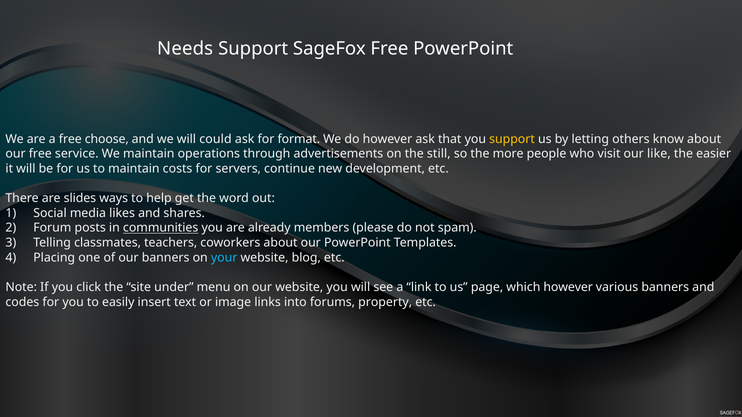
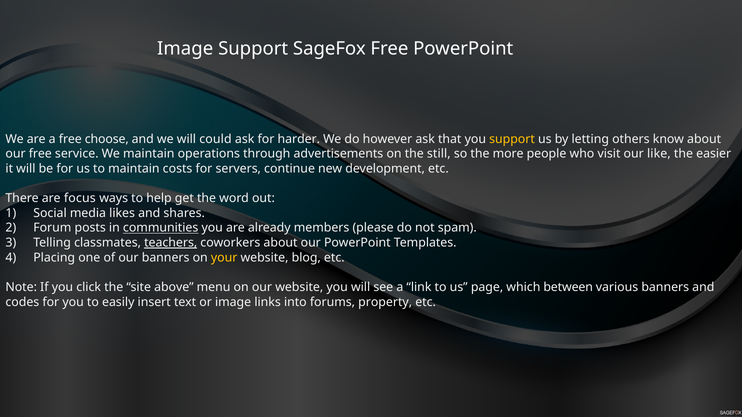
Needs: Needs -> Image (185, 49)
format: format -> harder (299, 139)
slides: slides -> focus (80, 198)
teachers underline: none -> present (171, 243)
your colour: light blue -> yellow (224, 258)
under: under -> above (174, 287)
which however: however -> between (568, 287)
